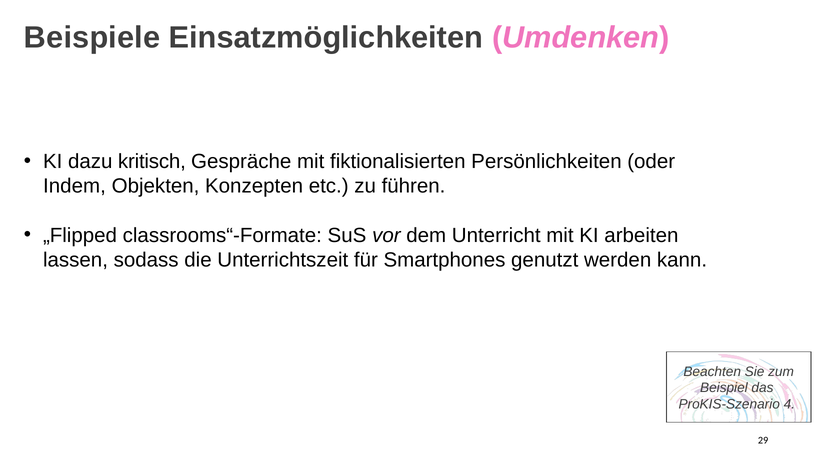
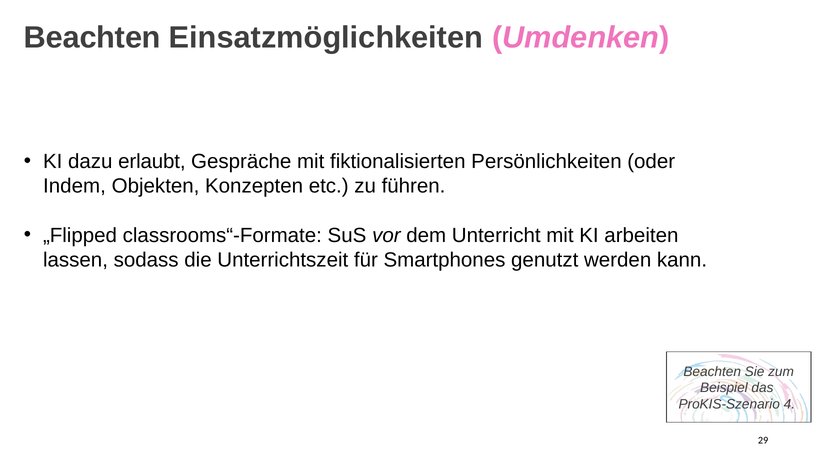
Beispiele: Beispiele -> Beachten (92, 37)
kritisch: kritisch -> erlaubt (152, 162)
